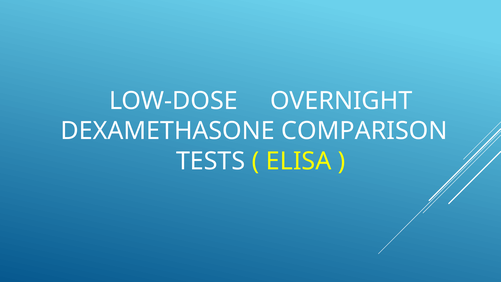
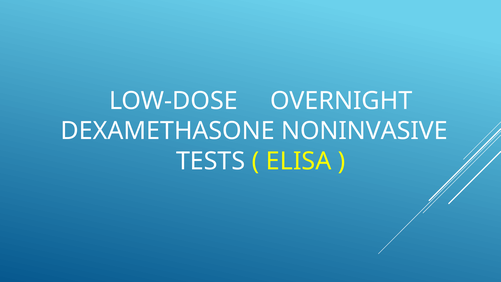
COMPARISON: COMPARISON -> NONINVASIVE (364, 131)
